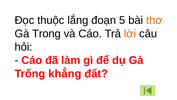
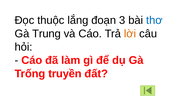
5: 5 -> 3 (122, 20)
thơ colour: orange -> blue (154, 20)
Trong: Trong -> Trung (46, 34)
khẳng: khẳng -> truyền (65, 73)
